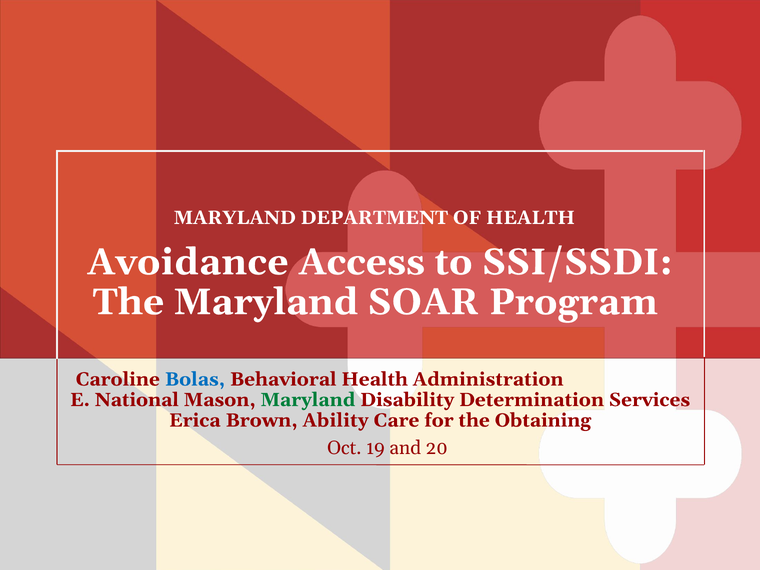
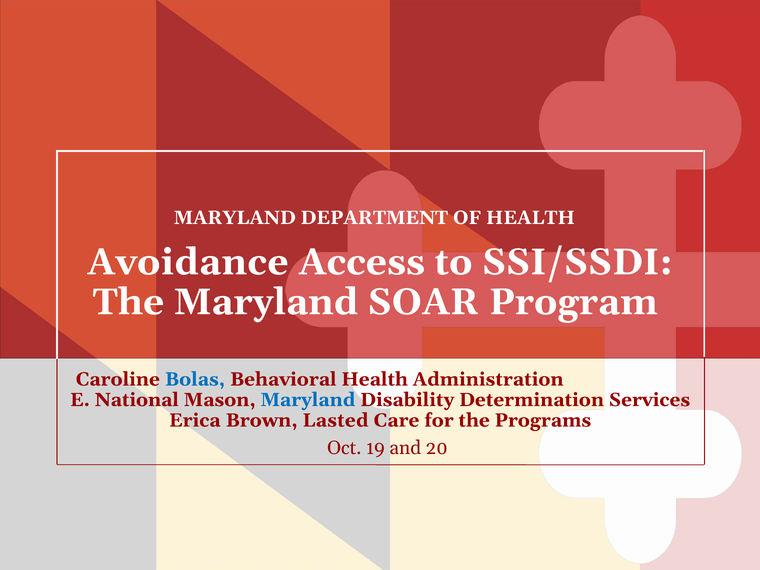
Maryland colour: green -> blue (308, 400)
Ability: Ability -> Lasted (335, 420)
Obtaining: Obtaining -> Programs (543, 420)
